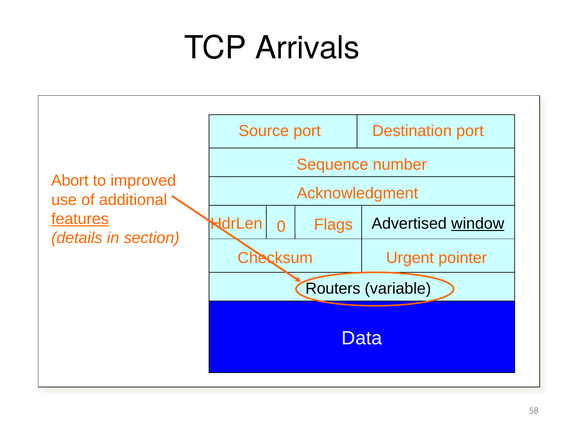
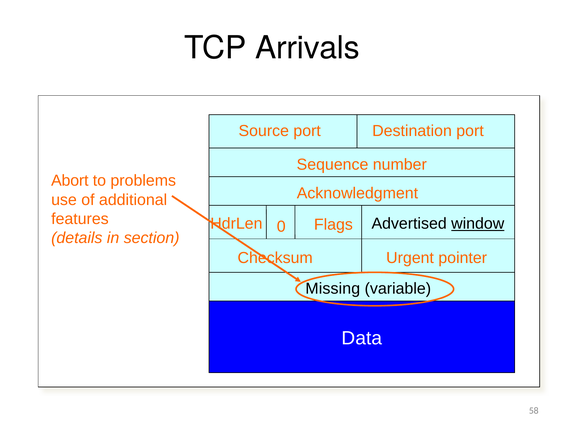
improved: improved -> problems (143, 181)
features underline: present -> none (80, 219)
Routers: Routers -> Missing (333, 289)
